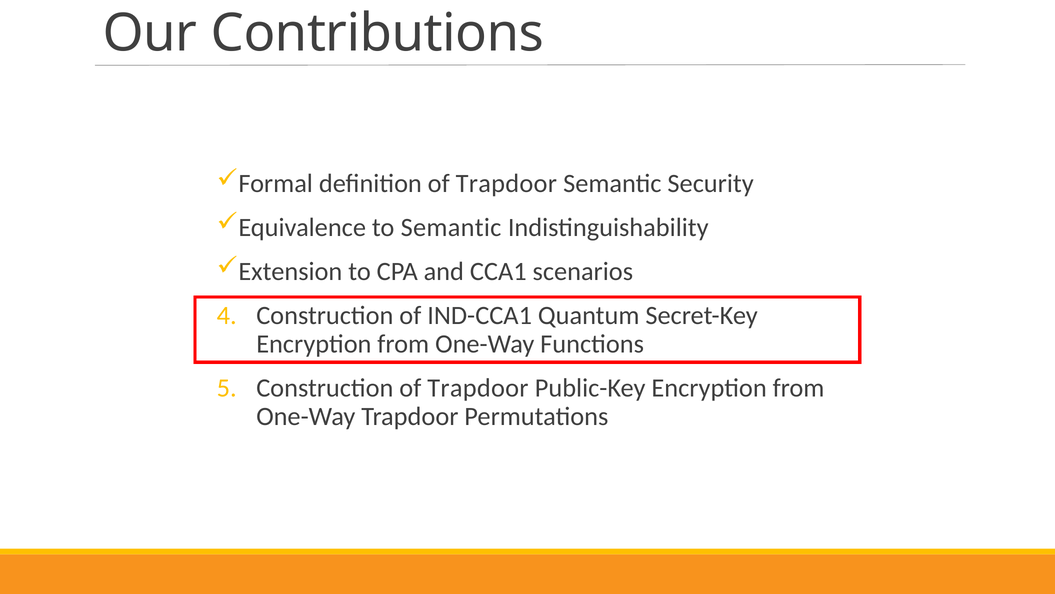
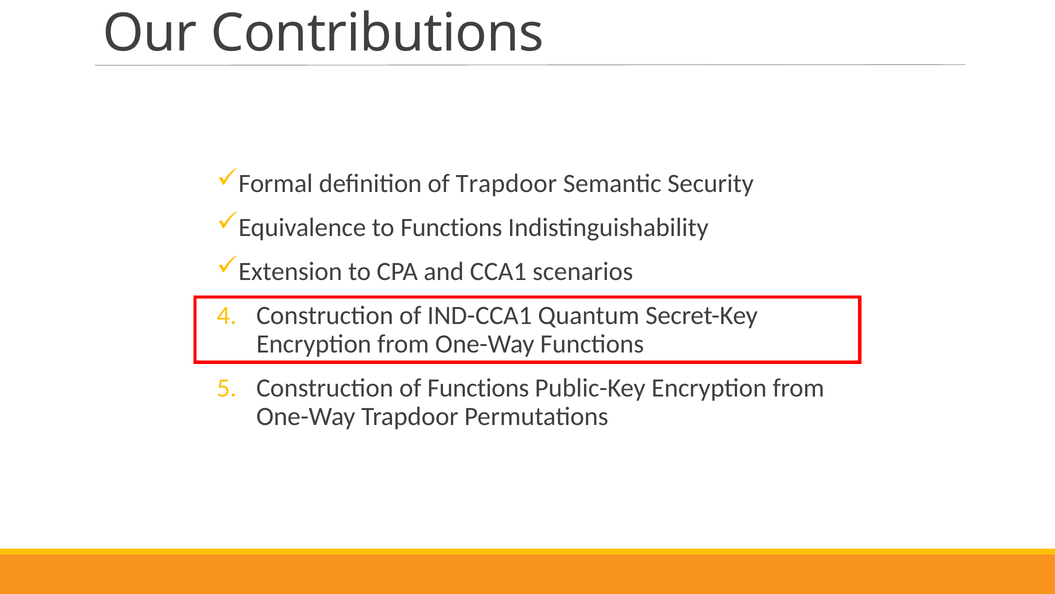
to Semantic: Semantic -> Functions (451, 227)
Construction of Trapdoor: Trapdoor -> Functions (478, 387)
